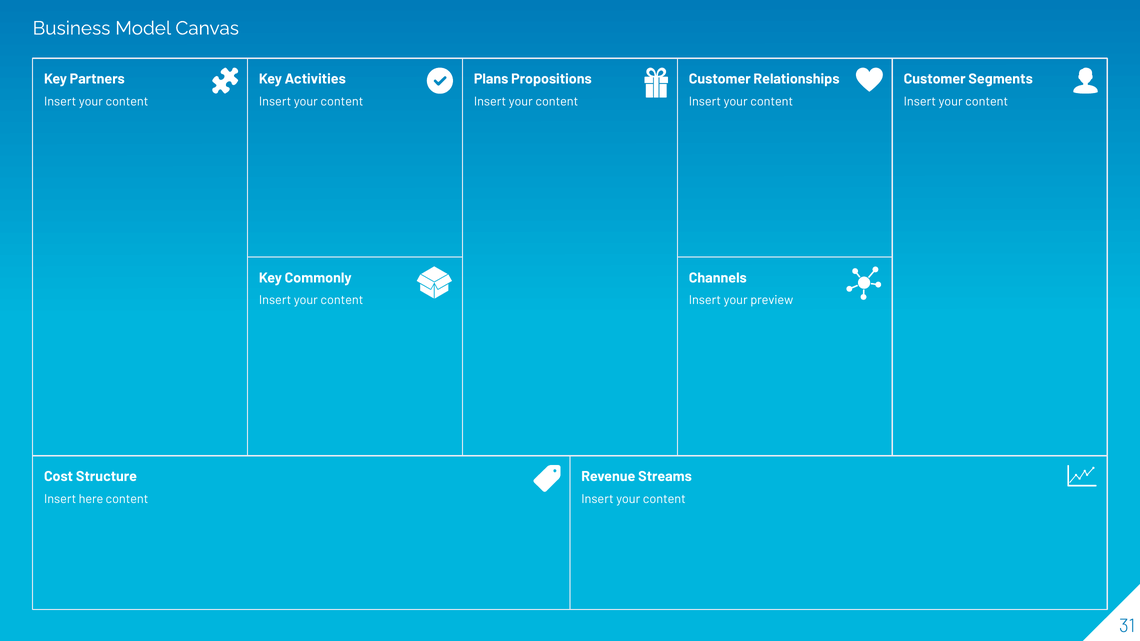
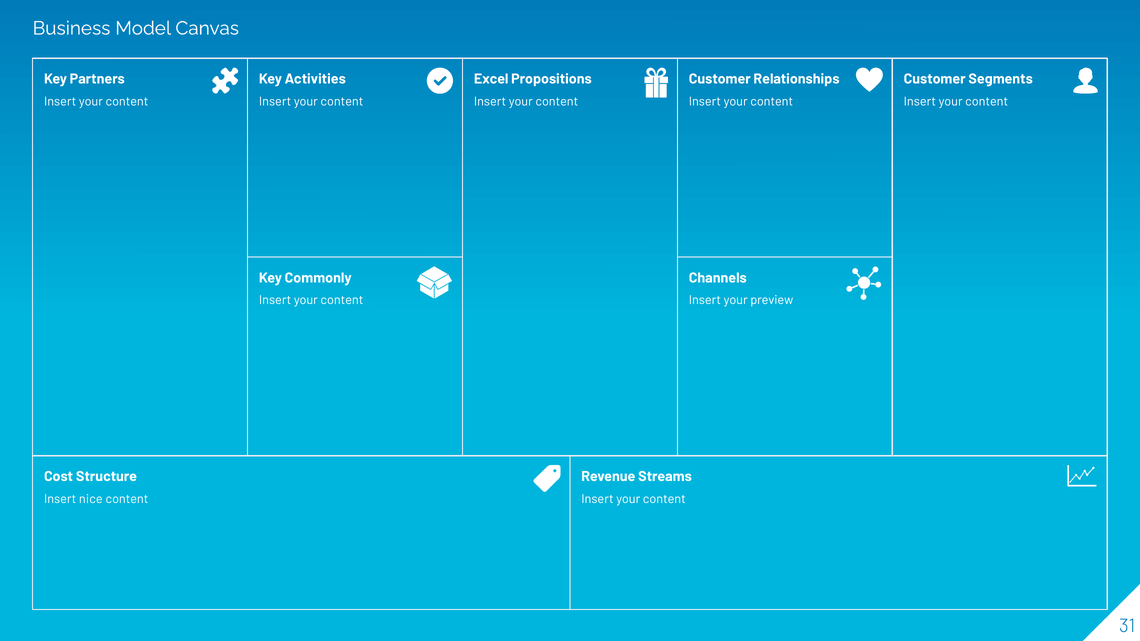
Plans: Plans -> Excel (491, 79)
here: here -> nice (91, 499)
